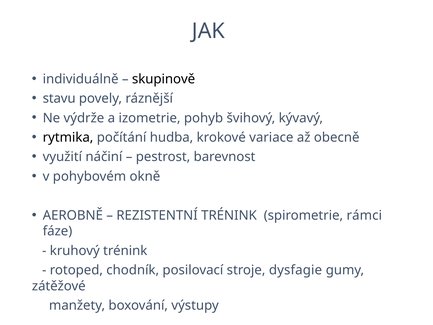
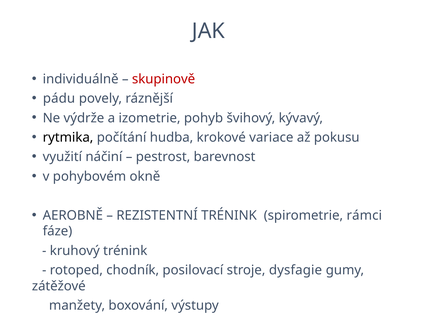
skupinově colour: black -> red (164, 79)
stavu: stavu -> pádu (59, 98)
obecně: obecně -> pokusu (337, 137)
